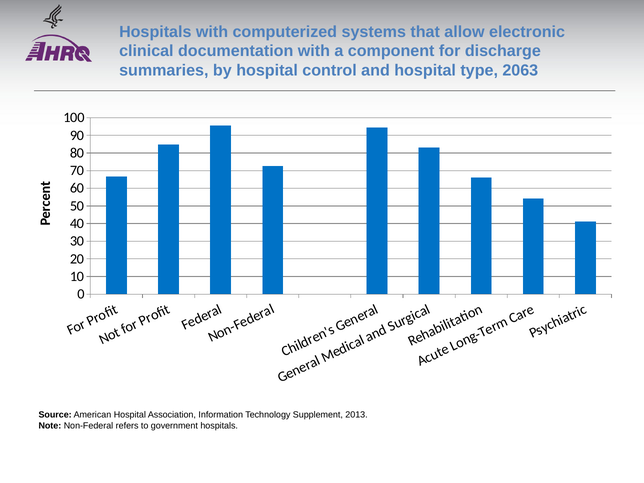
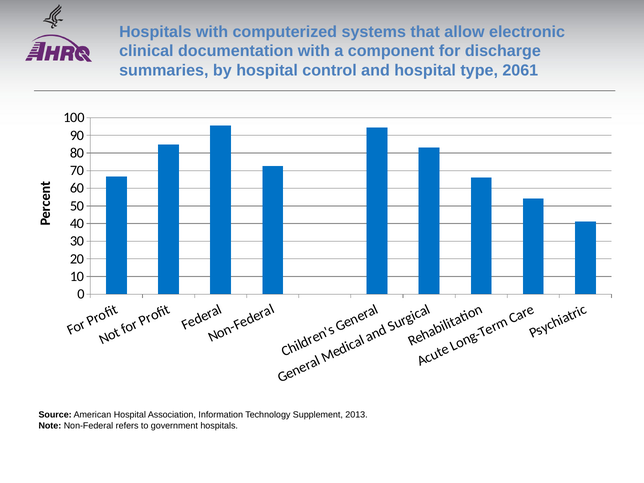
2063: 2063 -> 2061 (520, 70)
